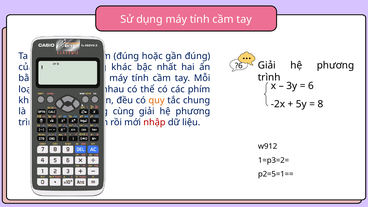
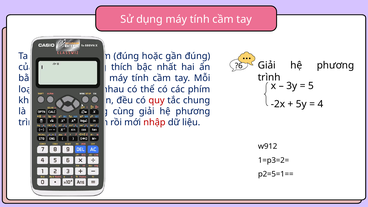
khác: khác -> thích (122, 67)
6: 6 -> 5 (311, 86)
quy colour: orange -> red (157, 100)
8: 8 -> 4 (321, 104)
